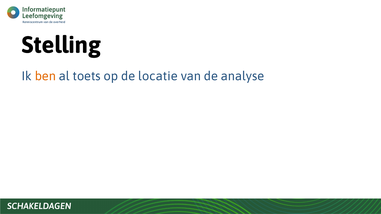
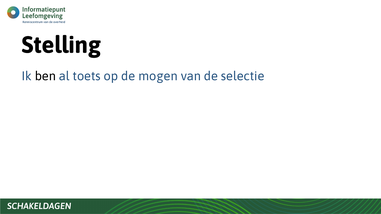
ben colour: orange -> black (45, 76)
locatie: locatie -> mogen (158, 76)
analyse: analyse -> selectie (243, 76)
